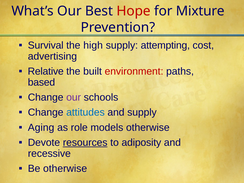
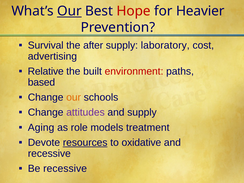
Our underline: none -> present (69, 11)
Mixture: Mixture -> Heavier (200, 11)
high: high -> after (93, 45)
attempting: attempting -> laboratory (165, 45)
our colour: purple -> orange (74, 97)
attitudes colour: blue -> purple (85, 112)
models otherwise: otherwise -> treatment (148, 127)
adiposity: adiposity -> oxidative (141, 143)
Be otherwise: otherwise -> recessive (65, 169)
